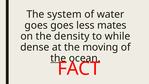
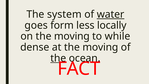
water underline: none -> present (111, 14)
goes goes: goes -> form (62, 25)
mates: mates -> locally (112, 25)
on the density: density -> moving (72, 36)
